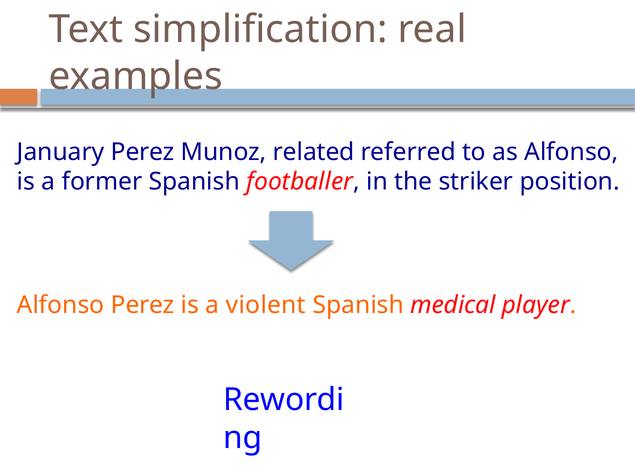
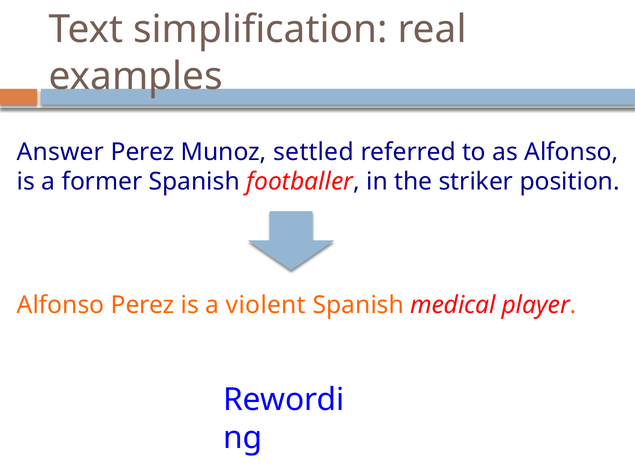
January: January -> Answer (60, 152)
related: related -> settled (314, 152)
